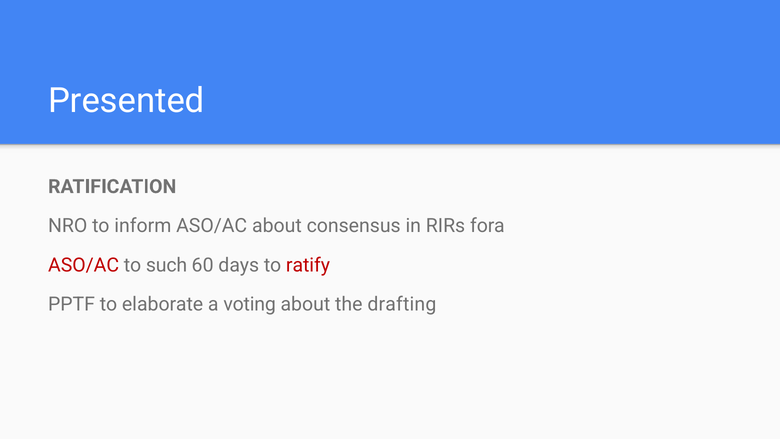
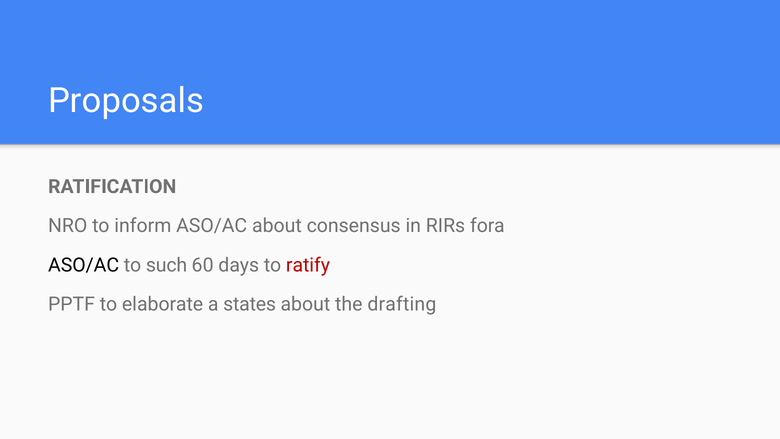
Presented: Presented -> Proposals (126, 101)
ASO/AC colour: red -> black (84, 265)
voting: voting -> states (250, 304)
